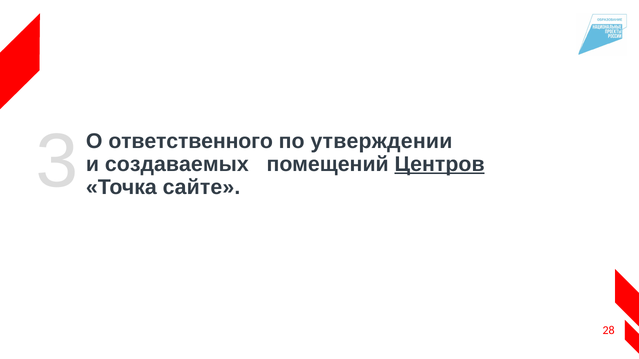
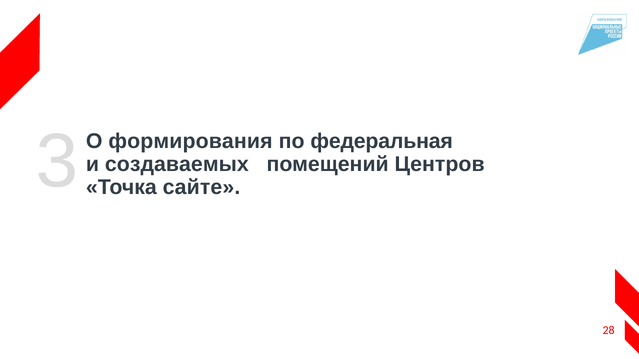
ответственного: ответственного -> формирования (190, 141)
утверждении: утверждении -> федеральная (382, 141)
Центров underline: present -> none (440, 164)
